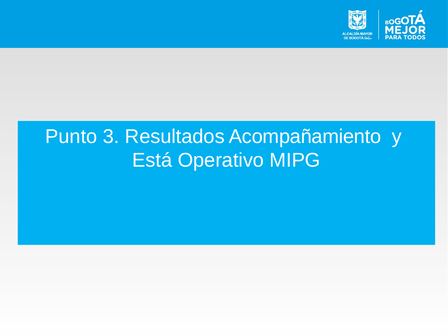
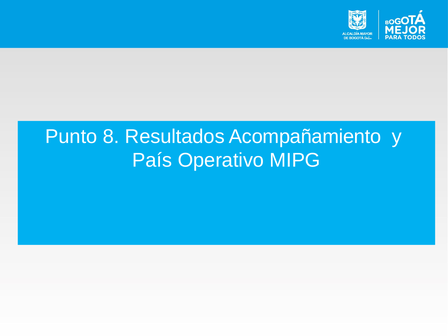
3: 3 -> 8 (111, 137)
Está: Está -> País (152, 160)
